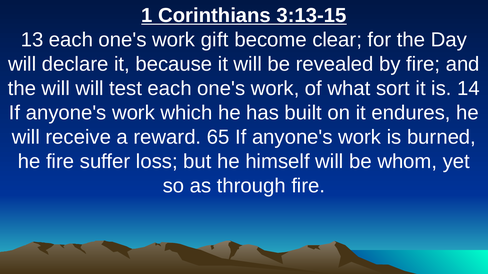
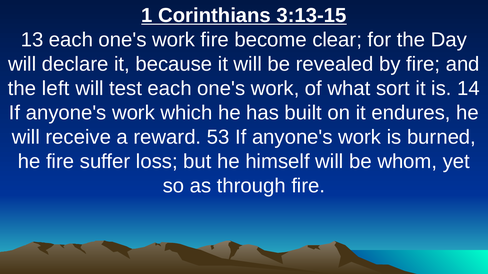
work gift: gift -> fire (215, 40)
the will: will -> left (56, 89)
65: 65 -> 53 (218, 137)
